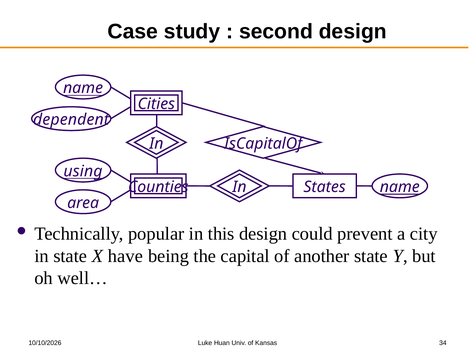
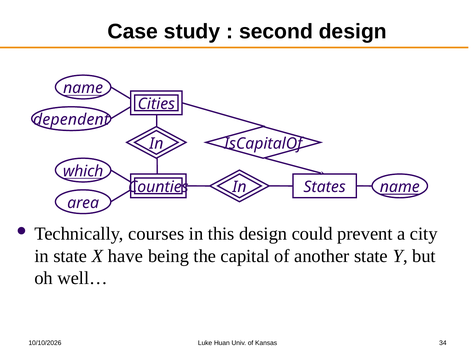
using: using -> which (83, 171)
popular: popular -> courses (156, 234)
